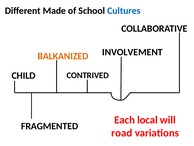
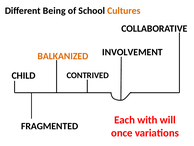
Made: Made -> Being (54, 11)
Cultures colour: blue -> orange (124, 11)
local: local -> with (147, 120)
road: road -> once (122, 132)
